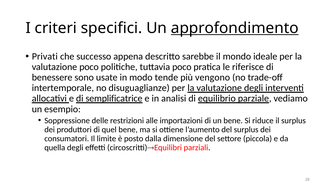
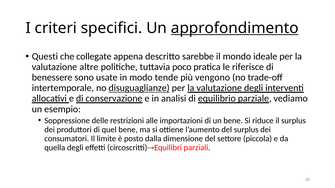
Privati: Privati -> Questi (45, 57)
successo: successo -> collegate (94, 57)
valutazione poco: poco -> altre (89, 67)
disuguaglianze underline: none -> present (139, 88)
semplificatrice: semplificatrice -> conservazione (114, 99)
